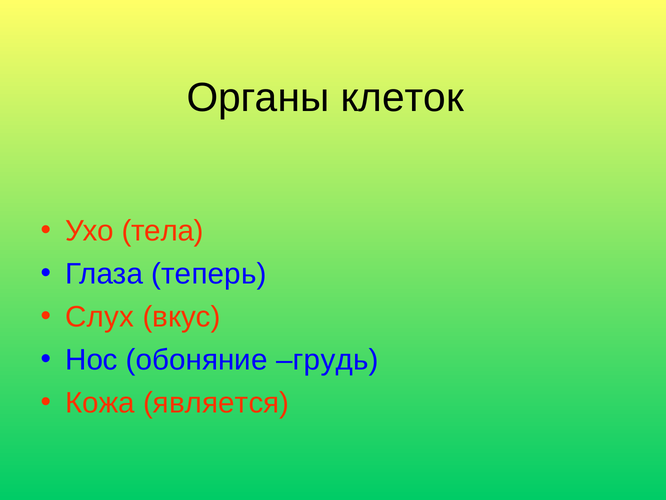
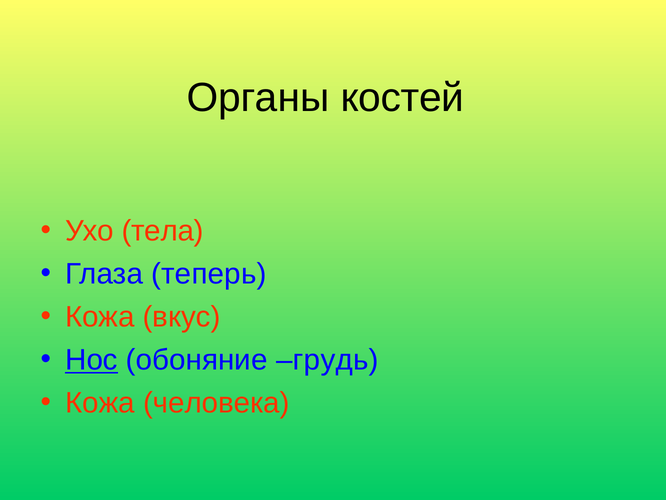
клеток: клеток -> костей (402, 98)
Слух: Слух -> Кожа (100, 317)
Нос underline: none -> present (91, 360)
является: является -> человека (216, 403)
